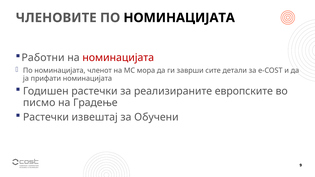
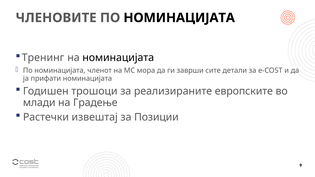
Работни: Работни -> Тренинг (43, 58)
номинацијата colour: red -> black (118, 58)
Годишен растечки: растечки -> трошоци (94, 91)
писмо: писмо -> млади (39, 103)
Обучени: Обучени -> Позиции (156, 117)
